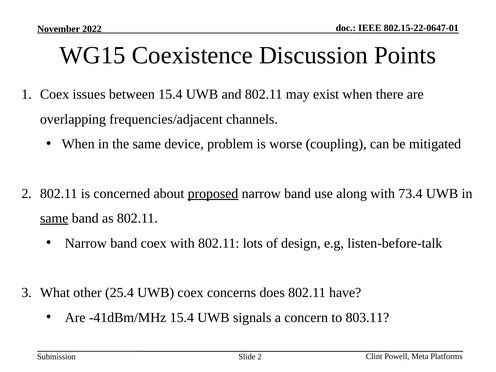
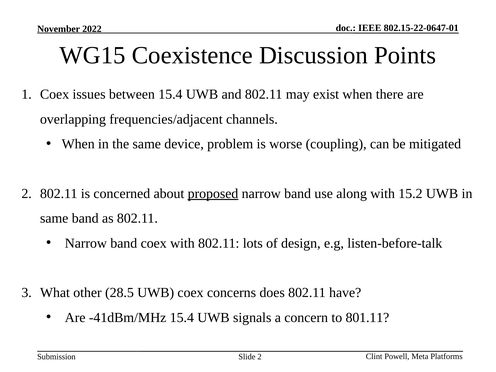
73.4: 73.4 -> 15.2 (410, 194)
same underline: present -> none (54, 218)
25.4: 25.4 -> 28.5 (119, 293)
803.11: 803.11 -> 801.11 (367, 318)
